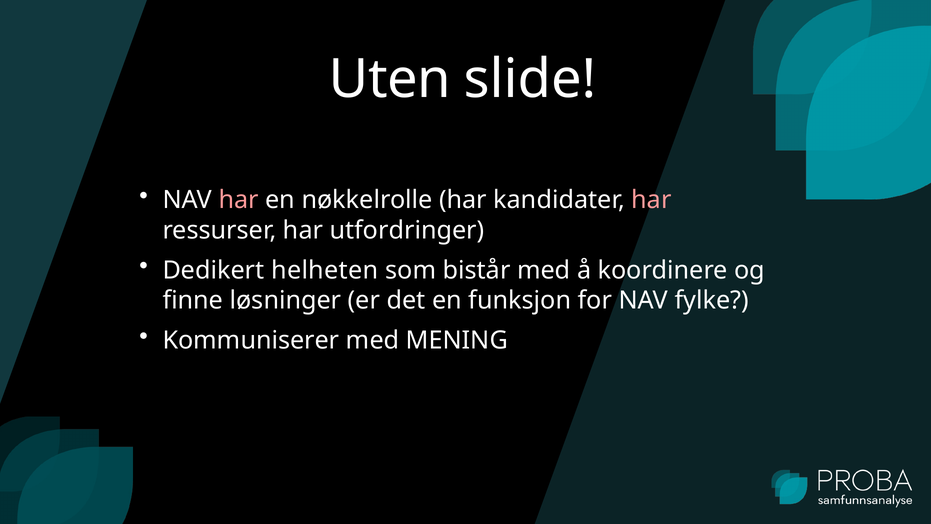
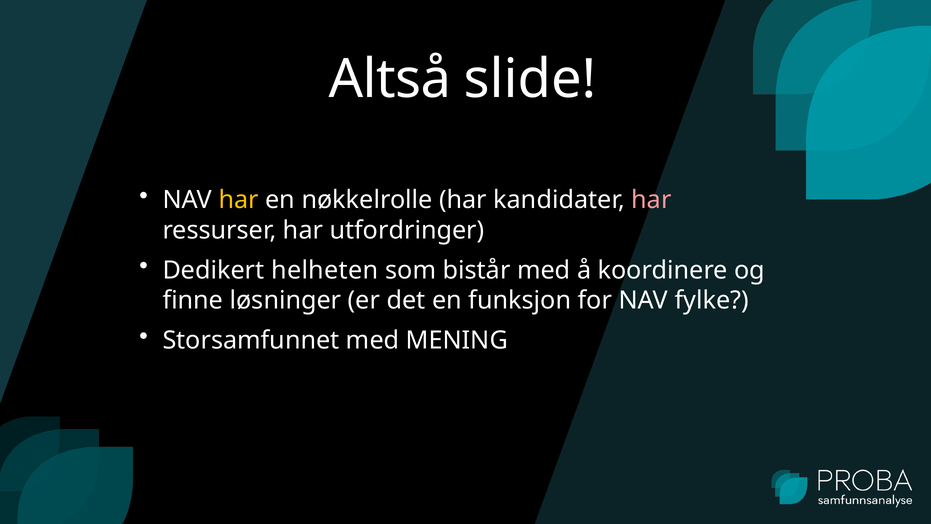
Uten: Uten -> Altså (390, 79)
har colour: pink -> yellow (239, 200)
Kommuniserer: Kommuniserer -> Storsamfunnet (251, 340)
